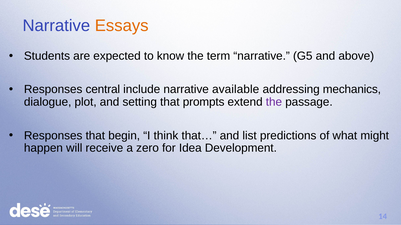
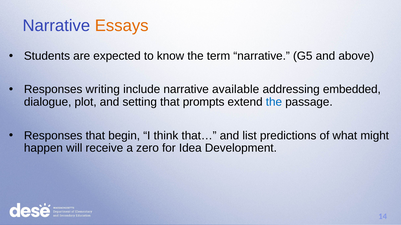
central: central -> writing (103, 90)
mechanics: mechanics -> embedded (352, 90)
the colour: purple -> blue (274, 102)
